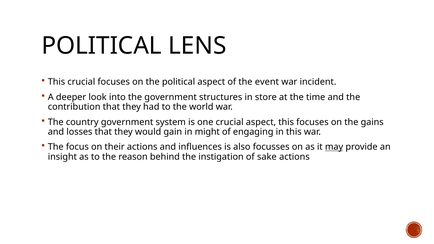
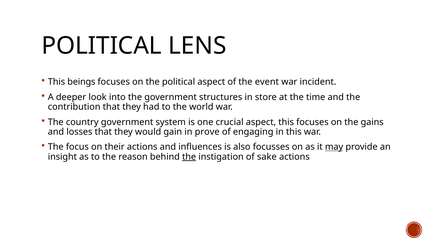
This crucial: crucial -> beings (81, 82)
might: might -> prove (207, 132)
the underline: none -> present (189, 157)
